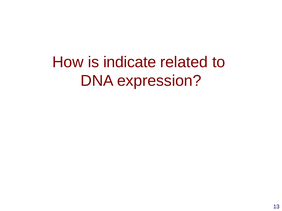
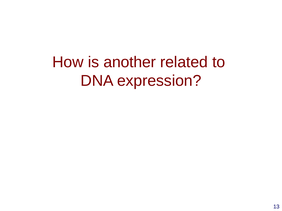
indicate: indicate -> another (130, 62)
